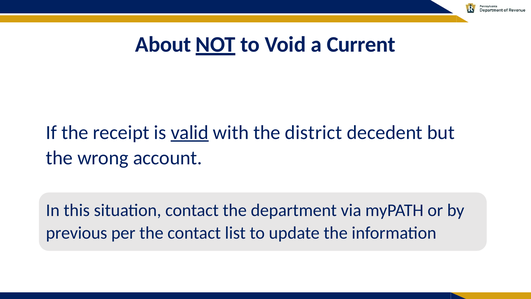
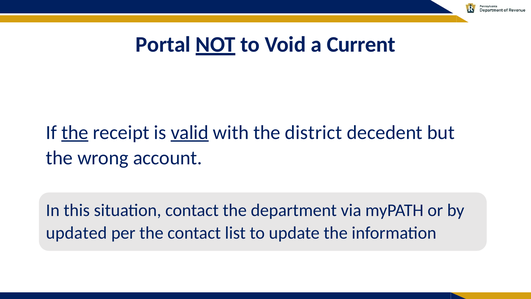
About: About -> Portal (163, 45)
the underline: none -> present (75, 132)
previous: previous -> updated (76, 233)
